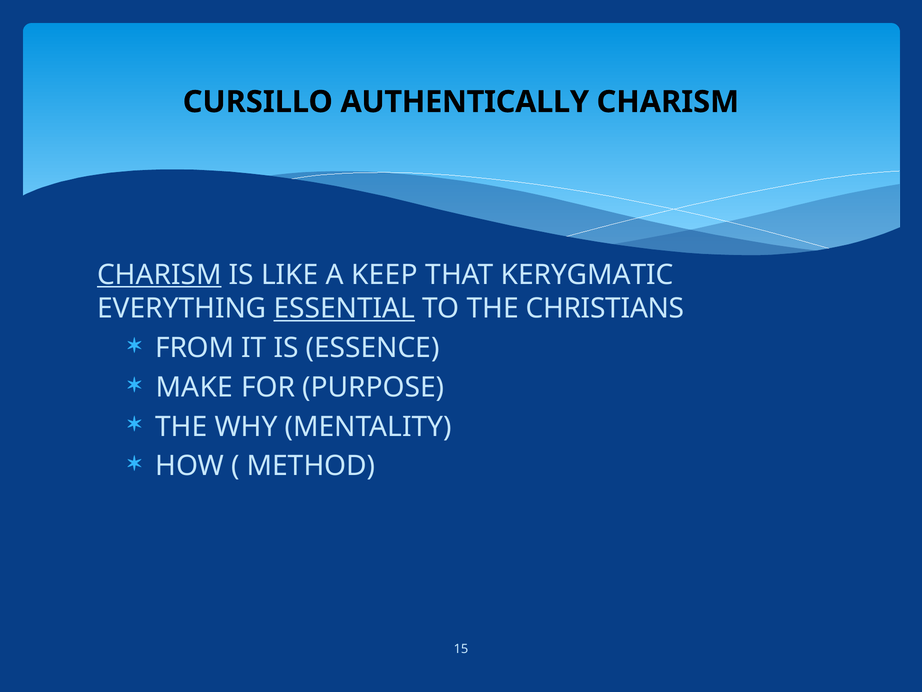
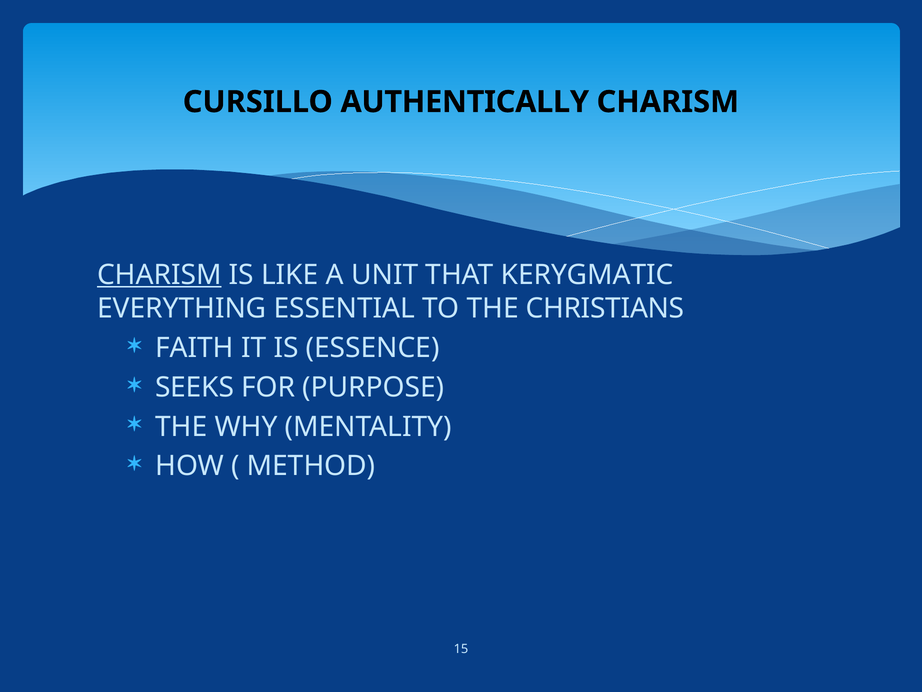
KEEP: KEEP -> UNIT (385, 275)
ESSENTIAL underline: present -> none (344, 308)
FROM: FROM -> FAITH (195, 348)
MAKE: MAKE -> SEEKS (195, 387)
